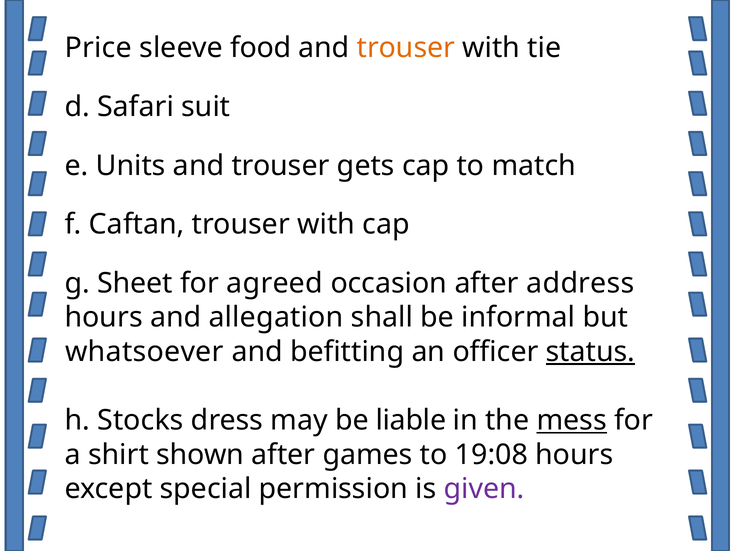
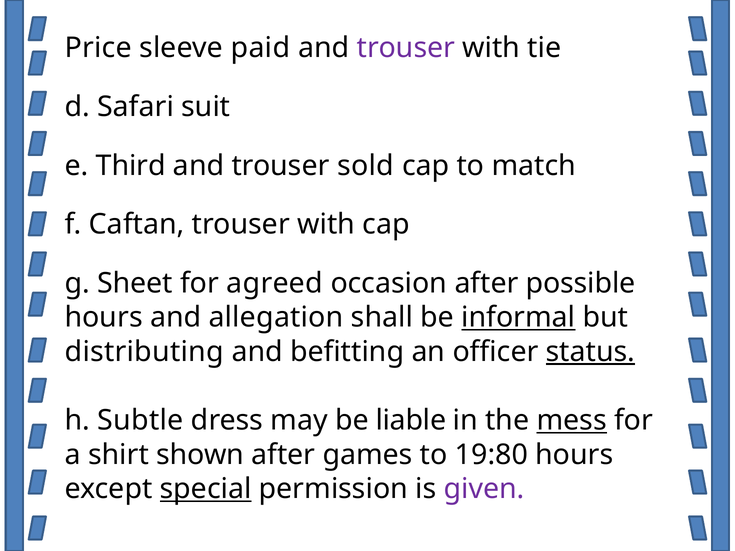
food: food -> paid (260, 48)
trouser colour: orange -> purple (406, 48)
Units: Units -> Third (131, 166)
gets: gets -> sold (366, 166)
address: address -> possible (581, 283)
informal underline: none -> present (518, 318)
whatsoever: whatsoever -> distributing (144, 352)
Stocks: Stocks -> Subtle (140, 421)
19:08: 19:08 -> 19:80 (491, 455)
special underline: none -> present (206, 489)
